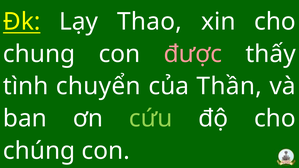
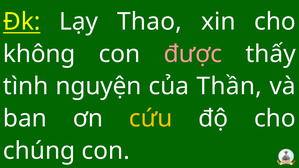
chung: chung -> không (39, 54)
chuyển: chuyển -> nguyện (99, 86)
cứu colour: light green -> yellow (151, 119)
